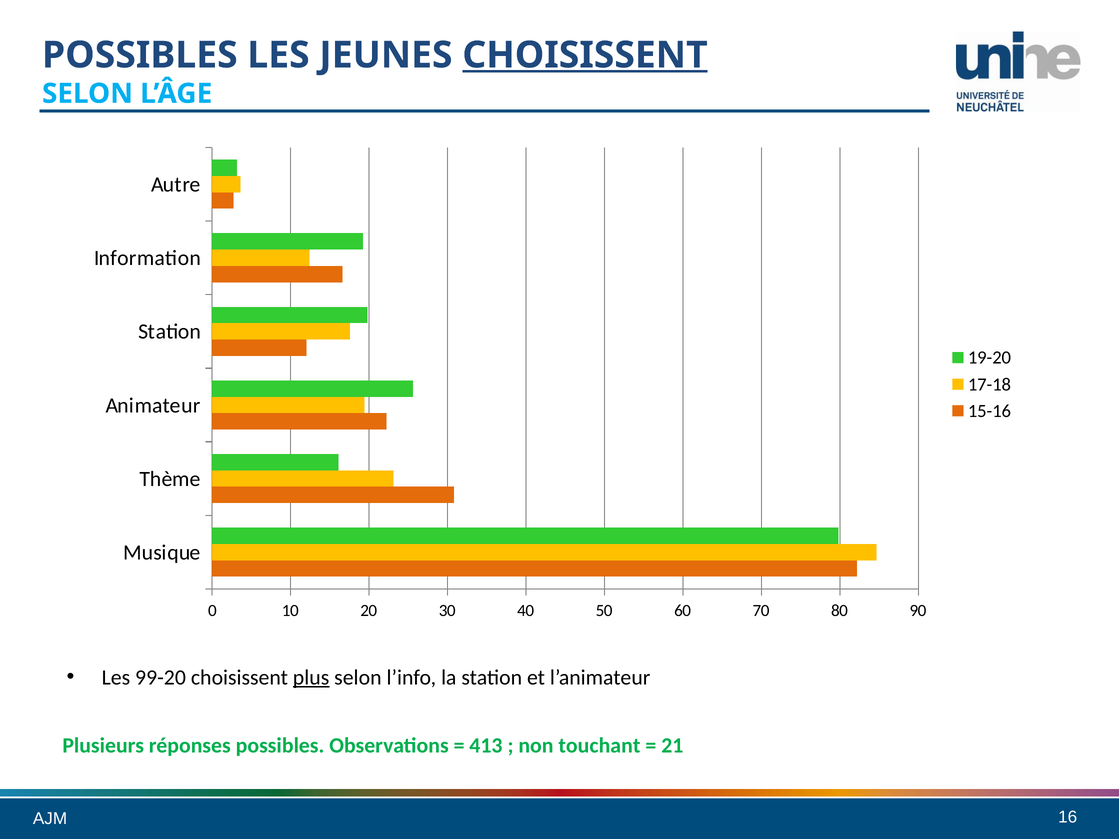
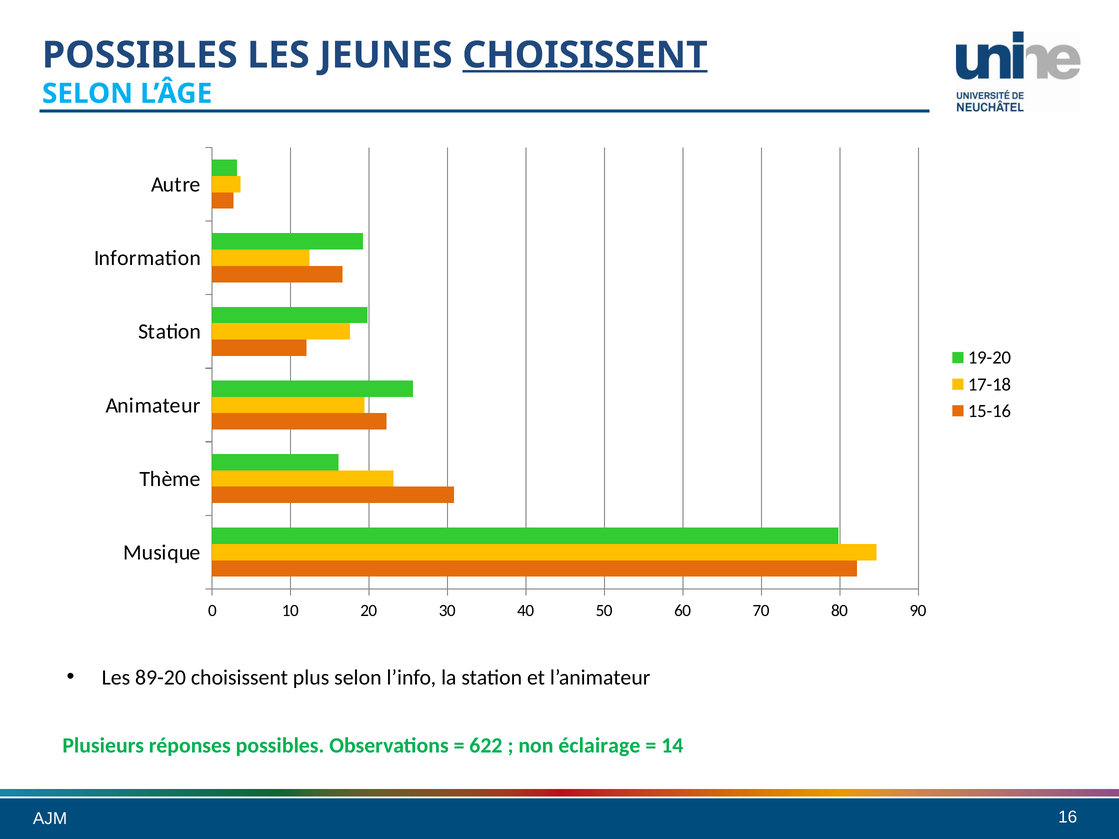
99-20: 99-20 -> 89-20 (161, 678)
plus underline: present -> none (311, 678)
413: 413 -> 622 (486, 746)
touchant: touchant -> éclairage (599, 746)
21: 21 -> 14 (672, 746)
